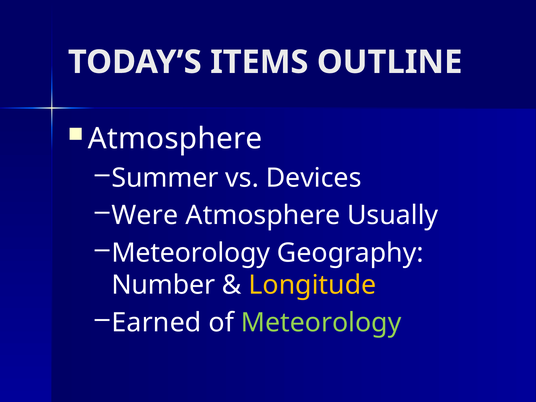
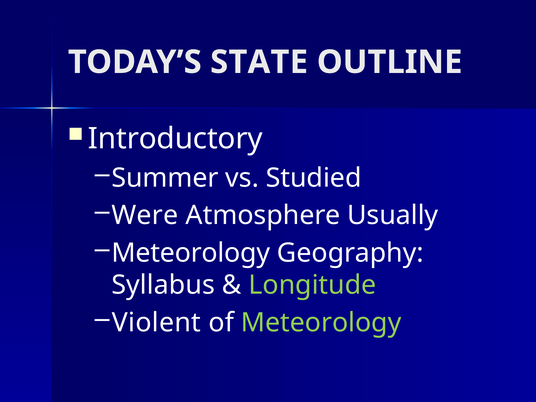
ITEMS: ITEMS -> STATE (259, 62)
Atmosphere: Atmosphere -> Introductory (175, 139)
Devices: Devices -> Studied (314, 178)
Number: Number -> Syllabus (163, 285)
Longitude colour: yellow -> light green (312, 285)
Earned: Earned -> Violent (156, 323)
